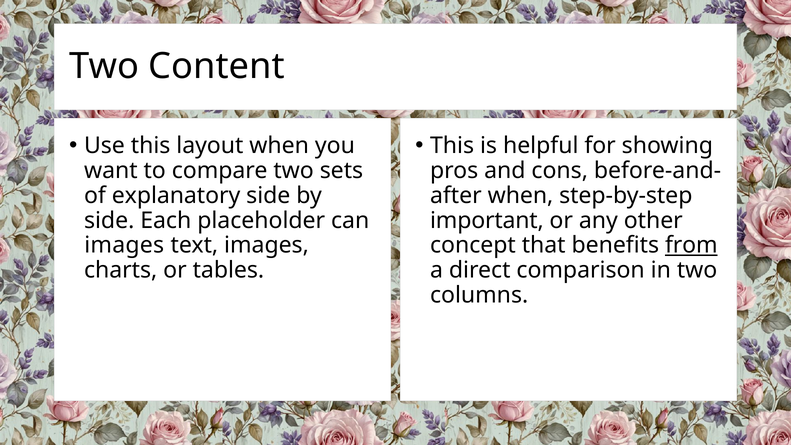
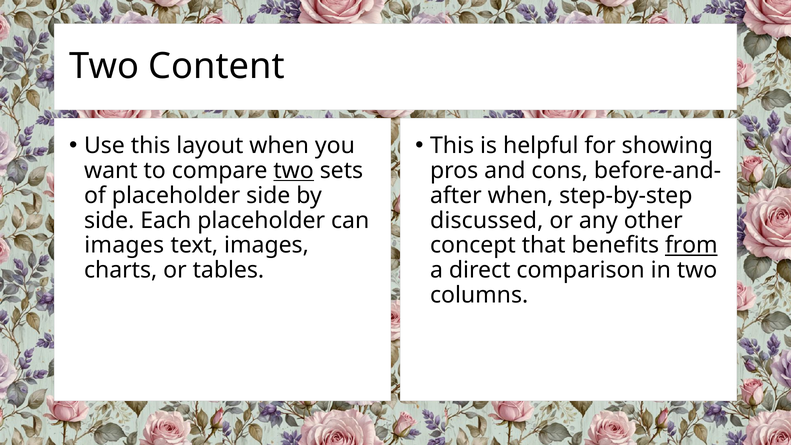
two underline: none -> present (294, 171)
of explanatory: explanatory -> placeholder (176, 195)
important: important -> discussed (487, 220)
